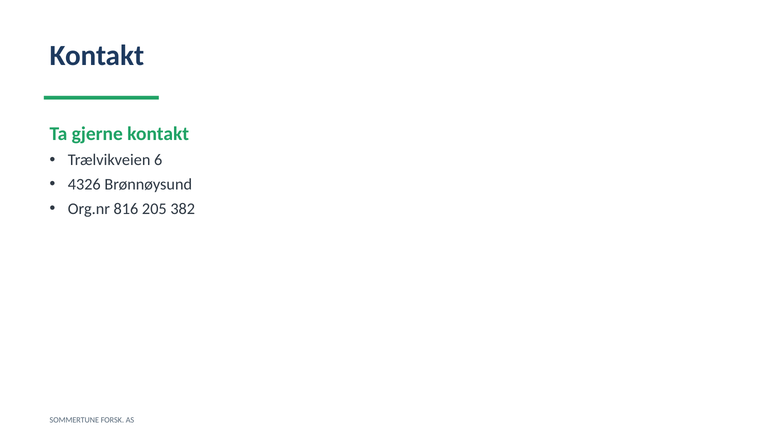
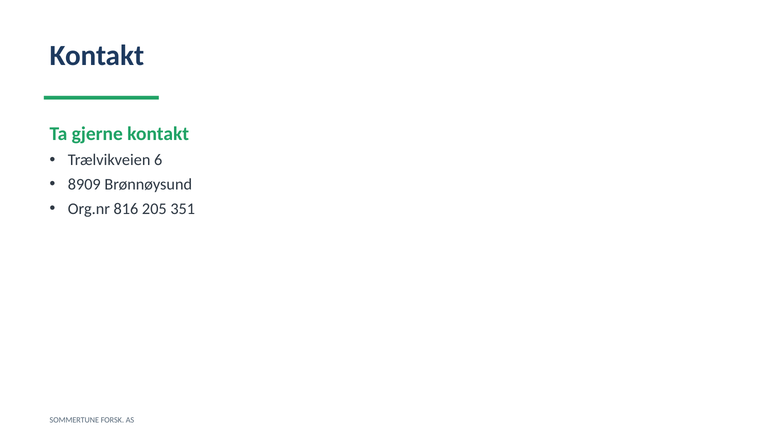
4326: 4326 -> 8909 (84, 185)
382: 382 -> 351 (183, 209)
